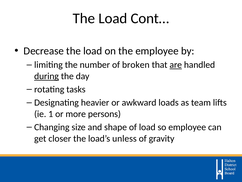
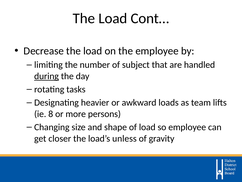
broken: broken -> subject (136, 65)
are underline: present -> none (176, 65)
1: 1 -> 8 (51, 114)
